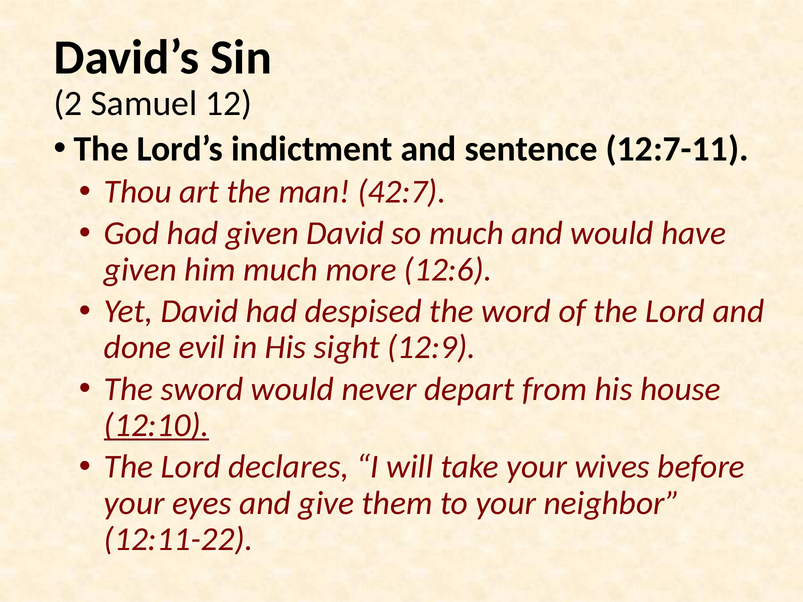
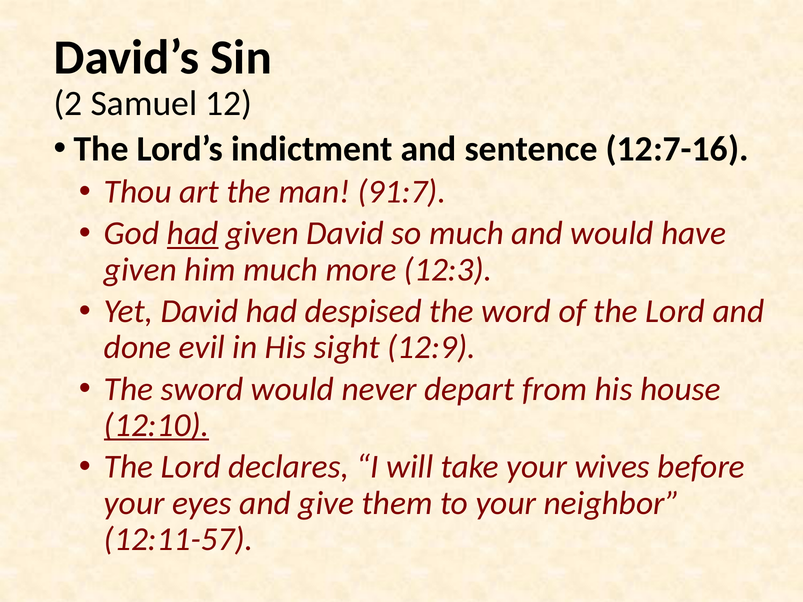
12:7-11: 12:7-11 -> 12:7-16 (677, 149)
42:7: 42:7 -> 91:7 (402, 192)
had underline: none -> present (193, 234)
12:6: 12:6 -> 12:3 (448, 270)
12:11-22: 12:11-22 -> 12:11-57 (179, 539)
